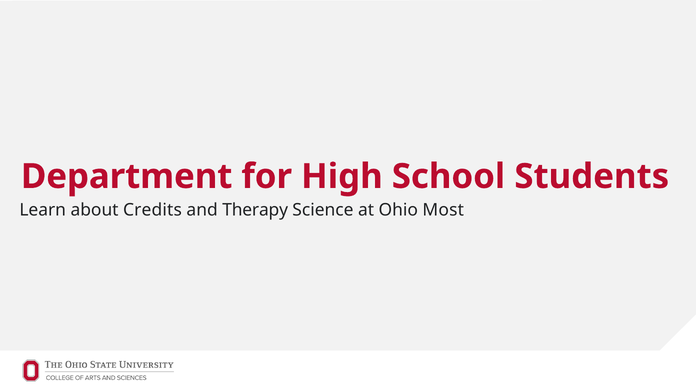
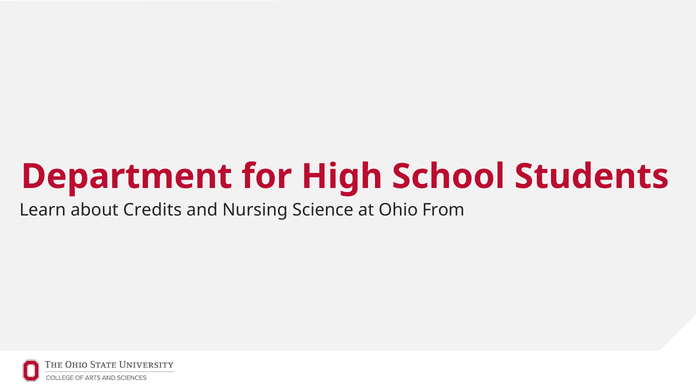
Therapy: Therapy -> Nursing (255, 210)
Most: Most -> From (443, 210)
